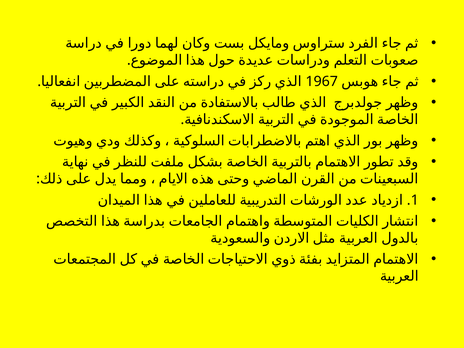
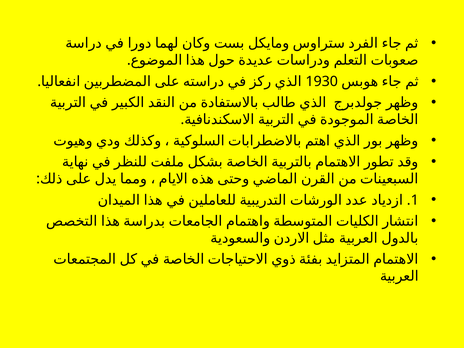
1967: 1967 -> 1930 (322, 81)
